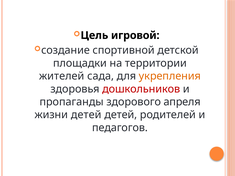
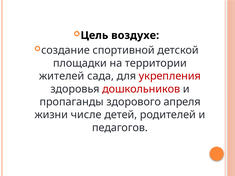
игровой: игровой -> воздухе (135, 35)
укрепления colour: orange -> red (170, 76)
жизни детей: детей -> числе (86, 115)
